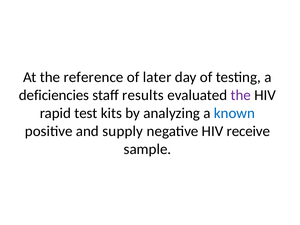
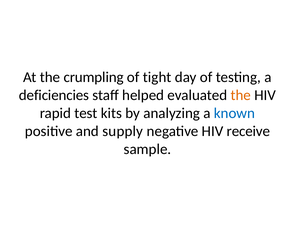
reference: reference -> crumpling (94, 77)
later: later -> tight (157, 77)
results: results -> helped (143, 95)
the colour: purple -> orange (241, 95)
